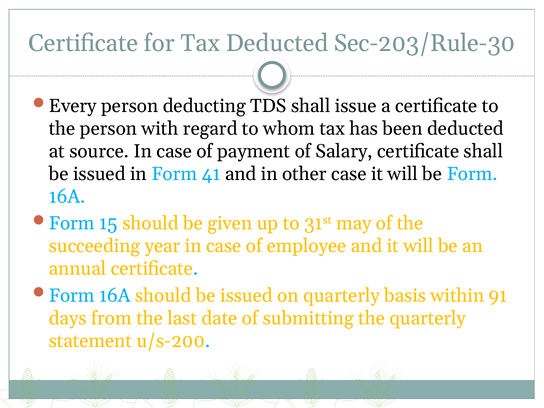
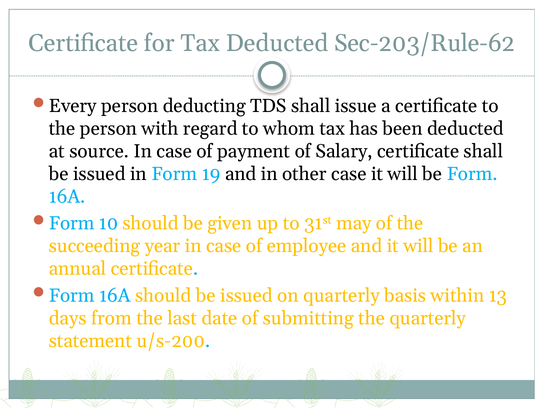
Sec-203/Rule-30: Sec-203/Rule-30 -> Sec-203/Rule-62 (425, 43)
41: 41 -> 19 (211, 174)
15: 15 -> 10 (109, 223)
91: 91 -> 13 (498, 295)
